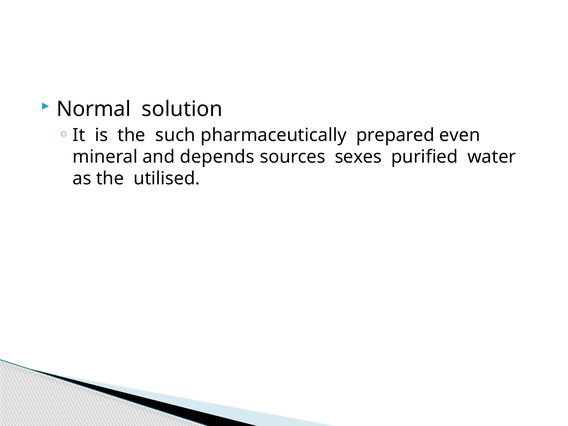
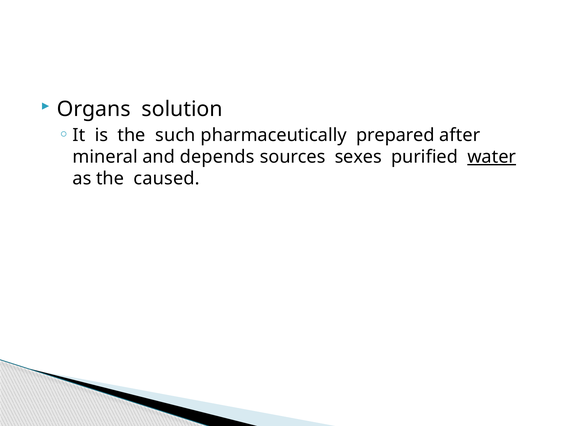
Normal: Normal -> Organs (94, 109)
even: even -> after (460, 135)
water underline: none -> present (492, 157)
utilised: utilised -> caused (167, 179)
